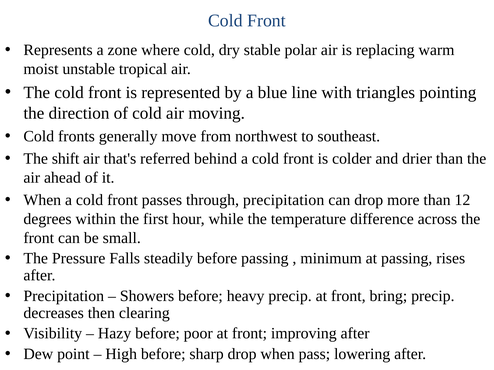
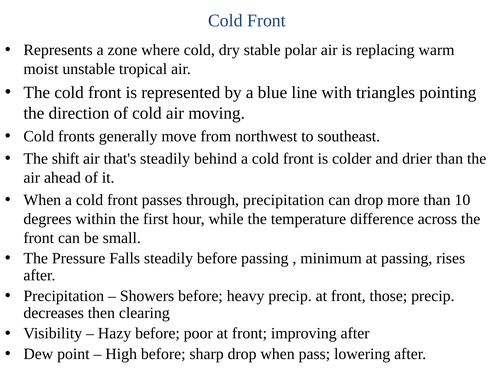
that's referred: referred -> steadily (165, 159)
12: 12 -> 10 (462, 200)
bring: bring -> those (388, 296)
